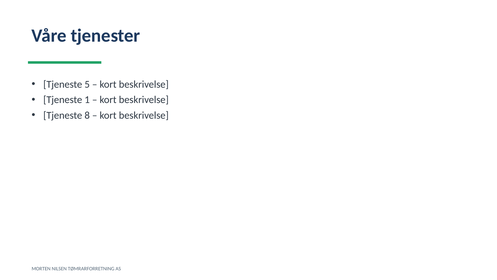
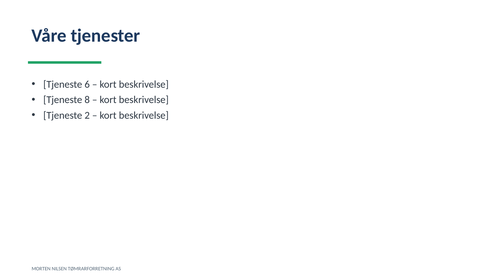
5: 5 -> 6 (87, 84)
1: 1 -> 8 (87, 100)
8: 8 -> 2 (87, 115)
